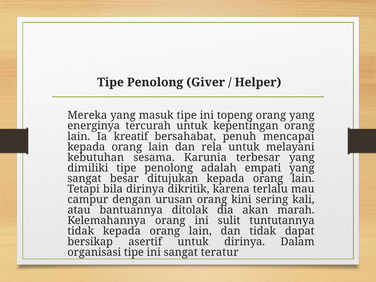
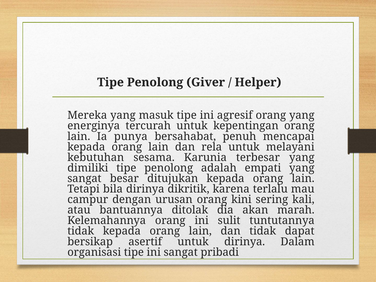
topeng: topeng -> agresif (235, 115)
kreatif: kreatif -> punya (131, 136)
teratur: teratur -> pribadi (220, 252)
